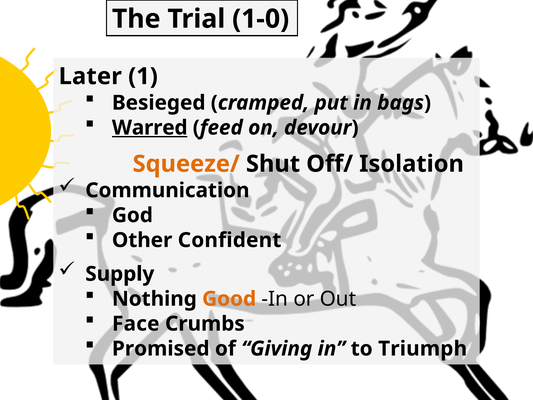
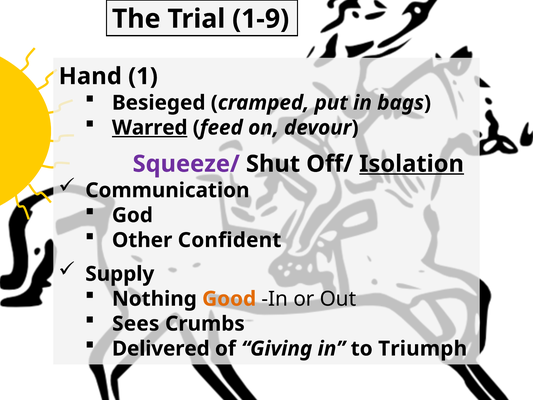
1-0: 1-0 -> 1-9 (261, 19)
Later: Later -> Hand (90, 76)
Squeeze/ colour: orange -> purple (186, 164)
Isolation underline: none -> present (412, 164)
Face: Face -> Sees (136, 324)
Promised: Promised -> Delivered (161, 348)
